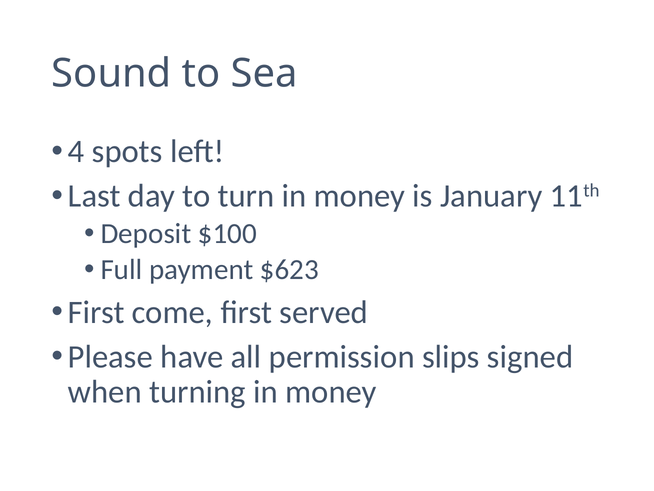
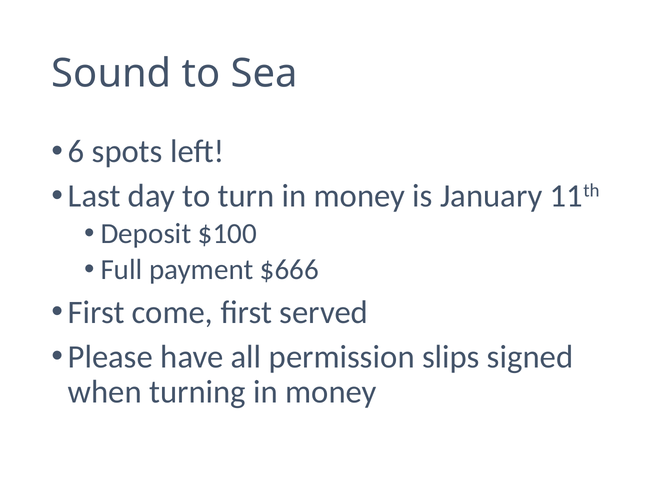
4: 4 -> 6 (76, 151)
$623: $623 -> $666 (289, 270)
